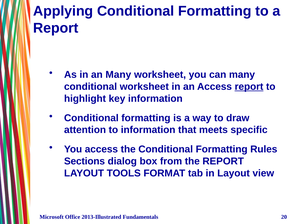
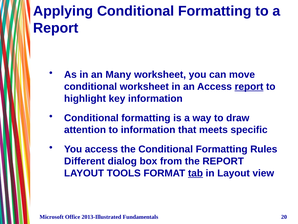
can many: many -> move (242, 74)
Sections: Sections -> Different (84, 161)
tab underline: none -> present (195, 173)
